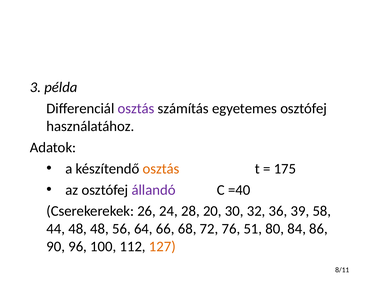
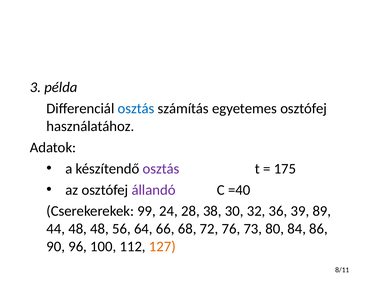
osztás colour: purple -> blue (136, 109)
osztás colour: orange -> purple (161, 169)
26: 26 -> 99 (147, 211)
20: 20 -> 38 (212, 211)
58: 58 -> 89 (322, 211)
51: 51 -> 73 (253, 229)
